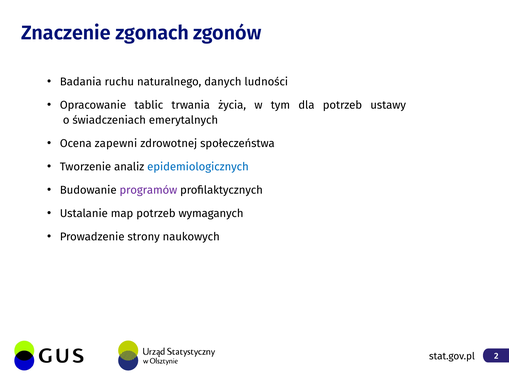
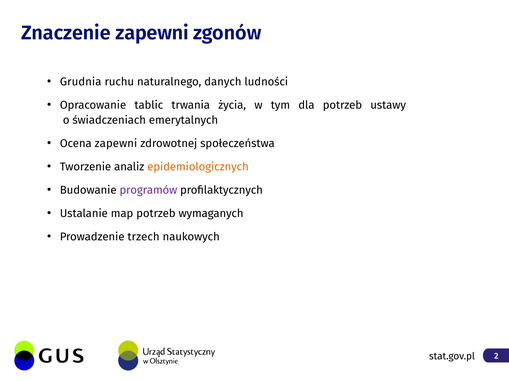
Znaczenie zgonach: zgonach -> zapewni (152, 33)
Badania: Badania -> Grudnia (81, 82)
epidemiologicznych colour: blue -> orange (198, 167)
strony: strony -> trzech (144, 237)
